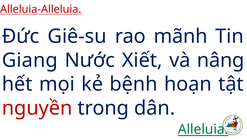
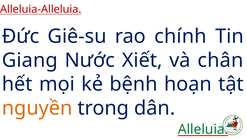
mãnh: mãnh -> chính (180, 36)
nâng: nâng -> chân (220, 60)
nguyền colour: red -> orange (37, 108)
